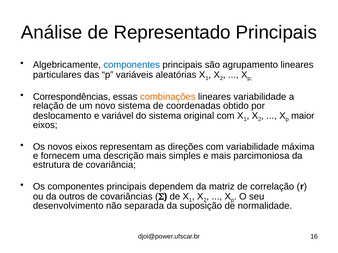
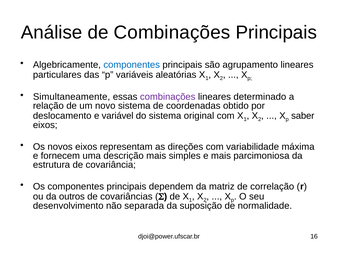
de Representado: Representado -> Combinações (172, 33)
Correspondências: Correspondências -> Simultaneamente (72, 97)
combinações colour: orange -> purple (168, 97)
lineares variabilidade: variabilidade -> determinado (260, 97)
maior: maior -> saber (303, 116)
